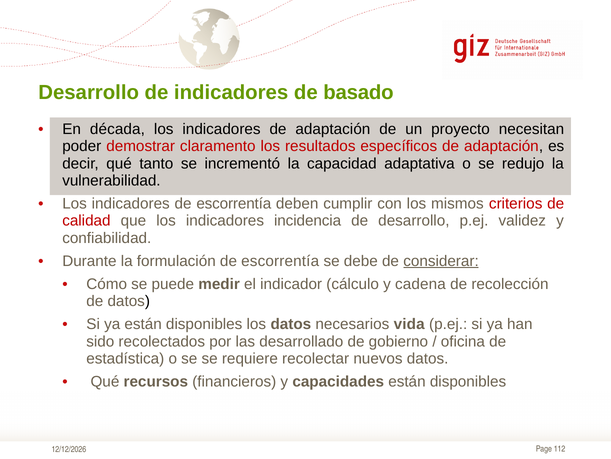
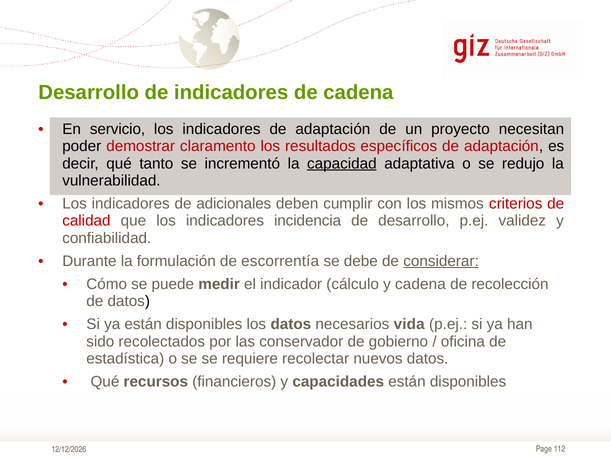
de basado: basado -> cadena (358, 93)
década: década -> servicio (118, 129)
capacidad underline: none -> present (342, 163)
indicadores de escorrentía: escorrentía -> adicionales (234, 203)
desarrollado: desarrollado -> conservador (301, 341)
